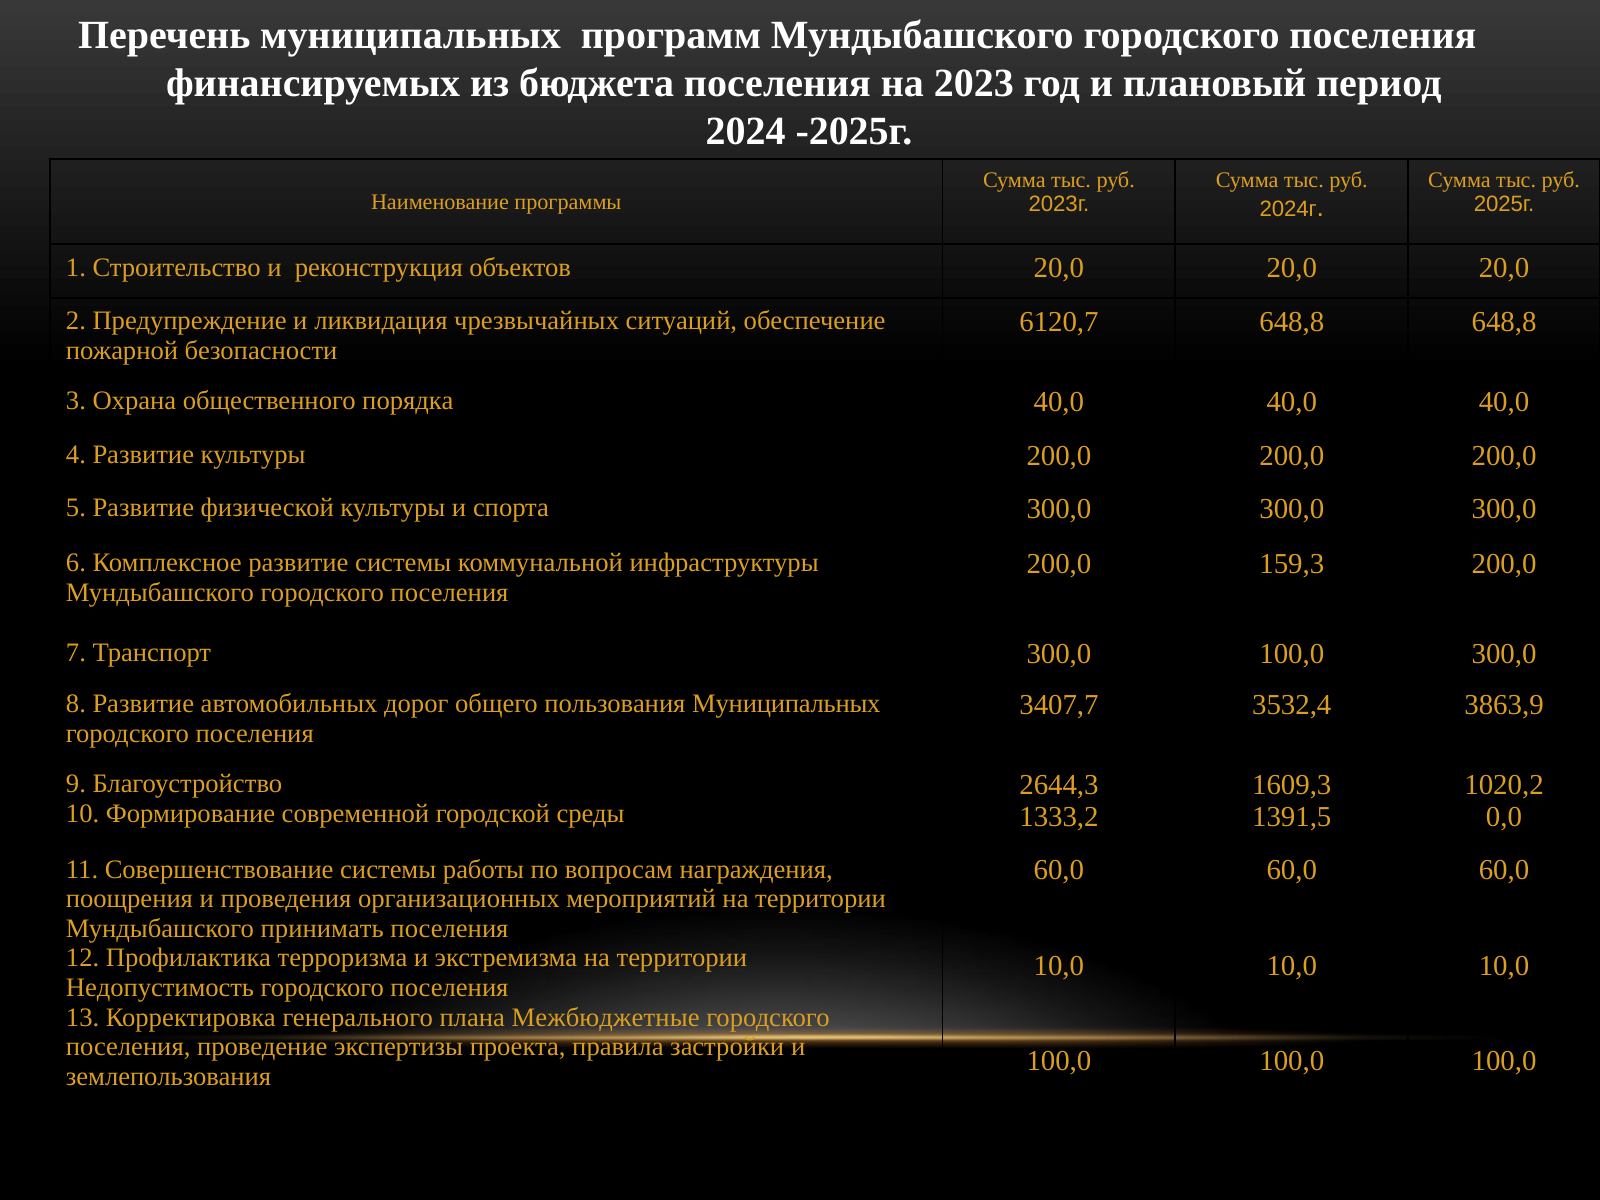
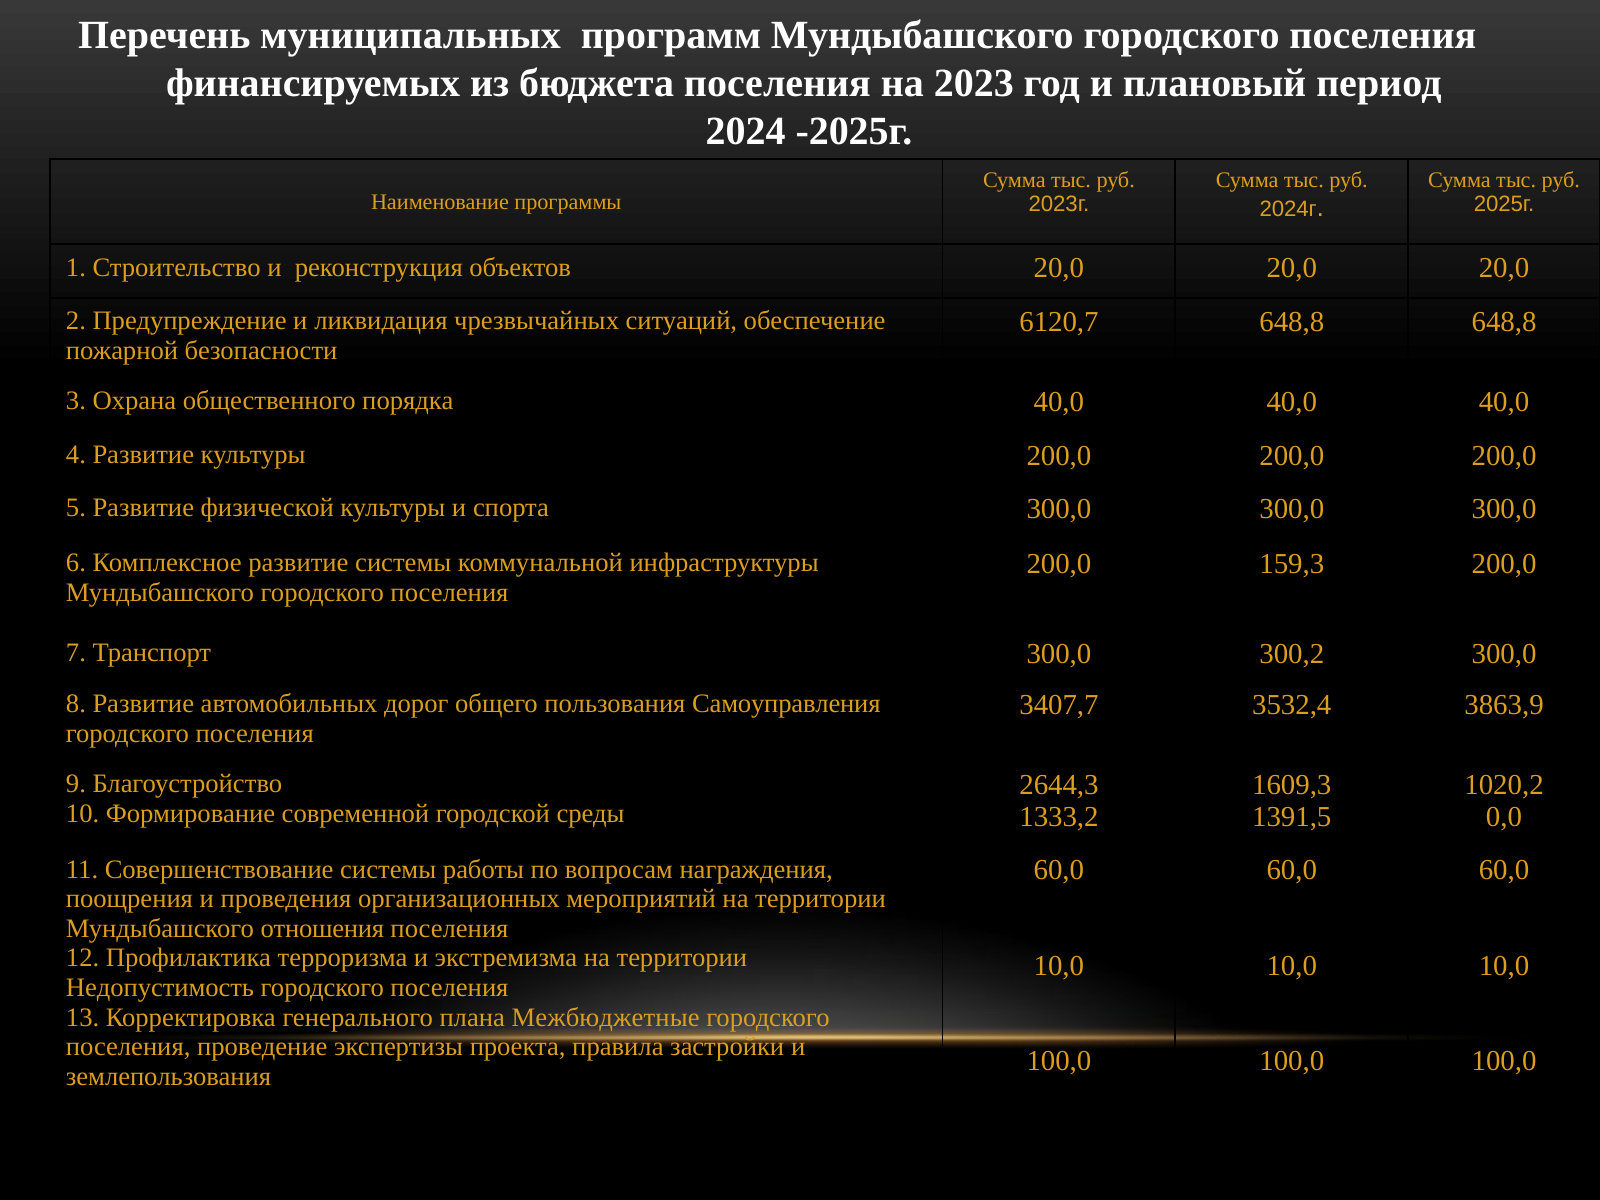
300,0 100,0: 100,0 -> 300,2 (1292, 654)
пользования Муниципальных: Муниципальных -> Самоуправления (786, 704)
принимать: принимать -> отношения (322, 928)
